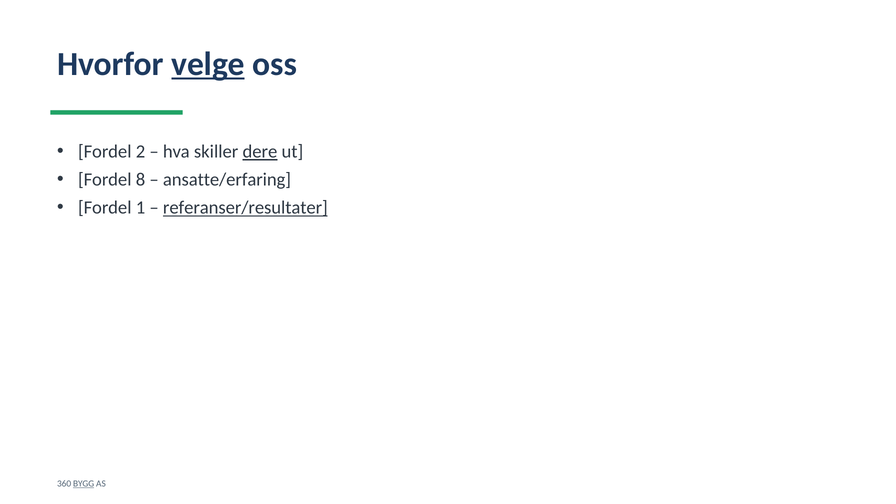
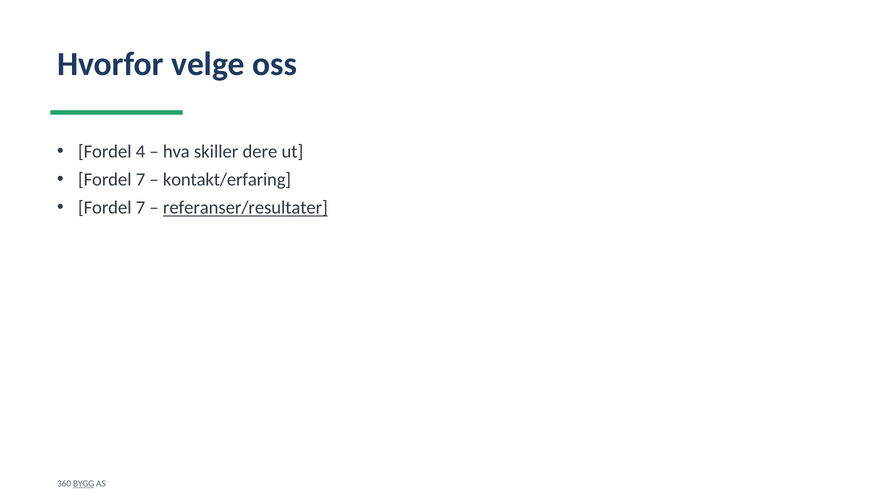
velge underline: present -> none (208, 64)
2: 2 -> 4 (141, 152)
dere underline: present -> none (260, 152)
8: 8 -> 7 (141, 180)
ansatte/erfaring: ansatte/erfaring -> kontakt/erfaring (227, 180)
1: 1 -> 7 (141, 208)
